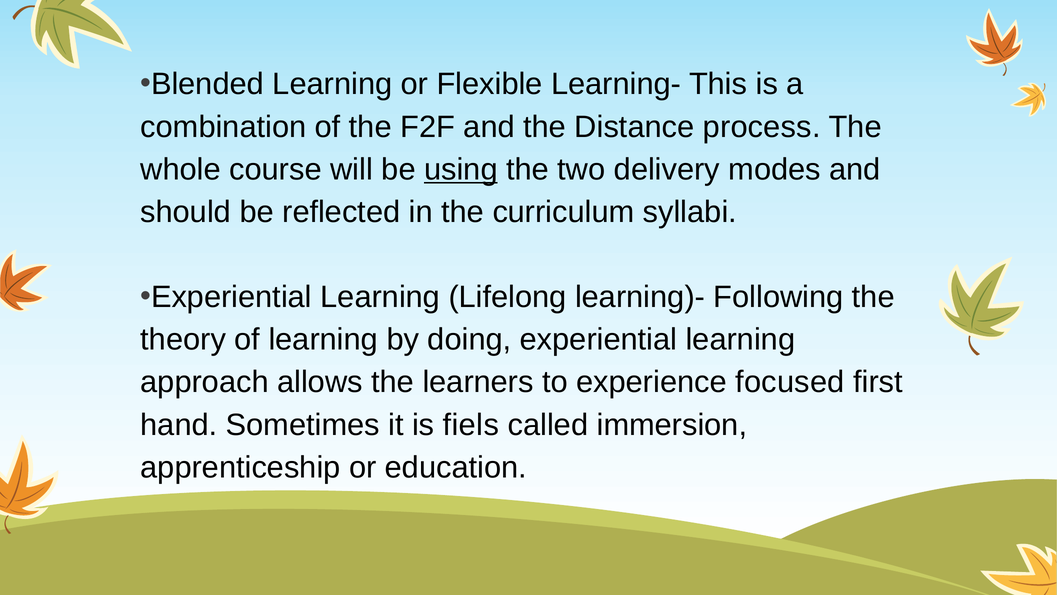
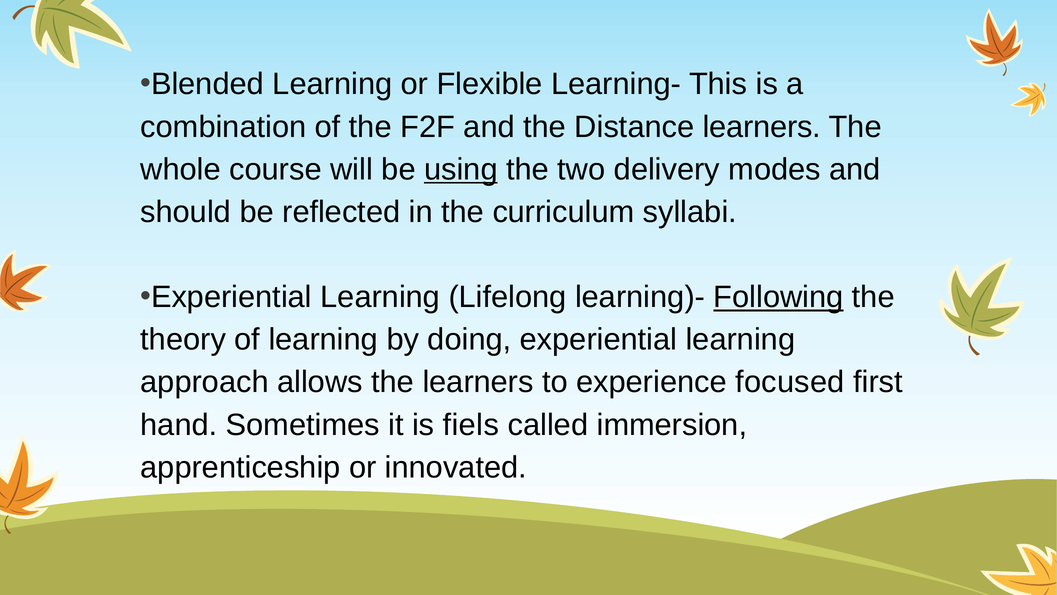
Distance process: process -> learners (762, 127)
Following underline: none -> present (778, 297)
education: education -> innovated (456, 467)
